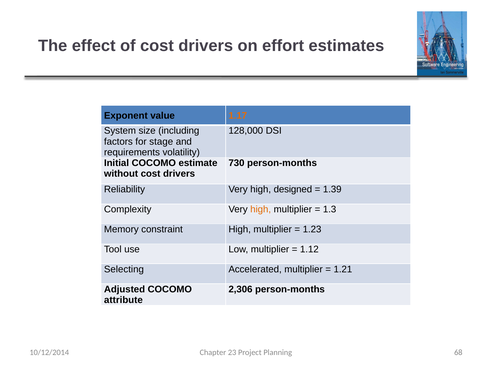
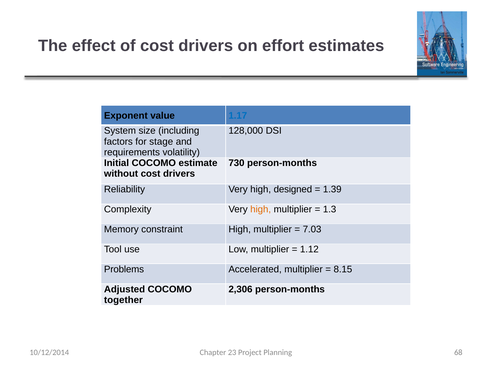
1.17 colour: orange -> blue (238, 116)
1.23: 1.23 -> 7.03 (312, 229)
Selecting: Selecting -> Problems (124, 269)
1.21: 1.21 -> 8.15 (343, 269)
attribute: attribute -> together (123, 300)
